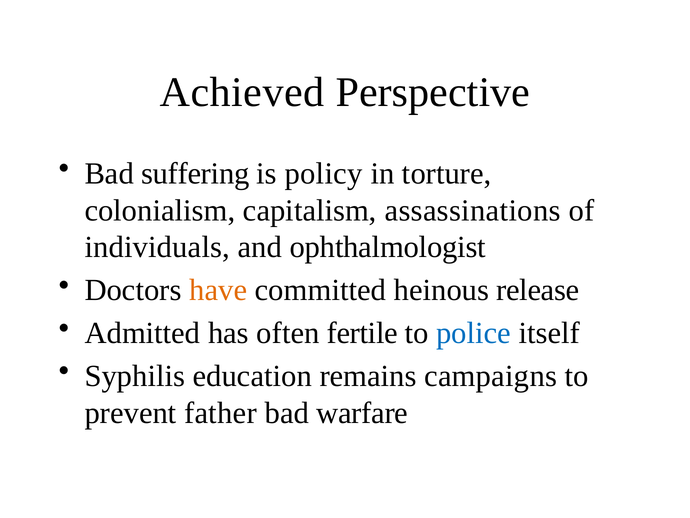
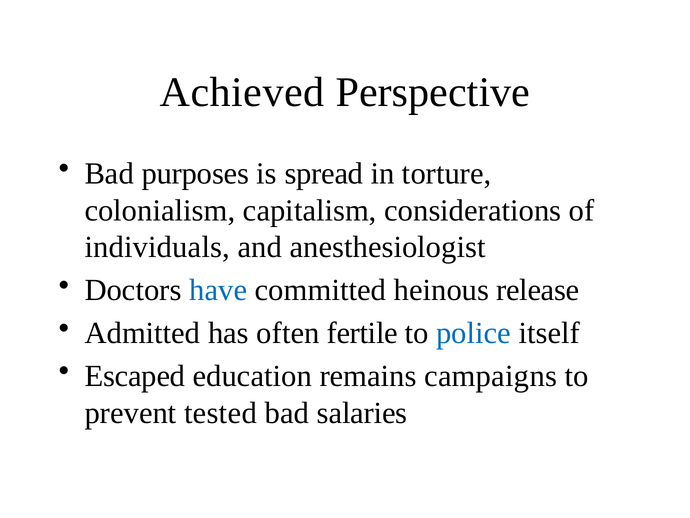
suffering: suffering -> purposes (195, 173)
policy: policy -> spread (324, 173)
assassinations: assassinations -> considerations (473, 210)
ophthalmologist: ophthalmologist -> anesthesiologist (388, 247)
have colour: orange -> blue (218, 290)
Syphilis: Syphilis -> Escaped (135, 376)
father: father -> tested (221, 413)
warfare: warfare -> salaries (362, 413)
